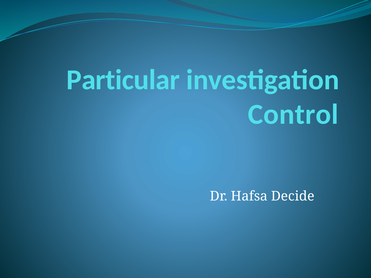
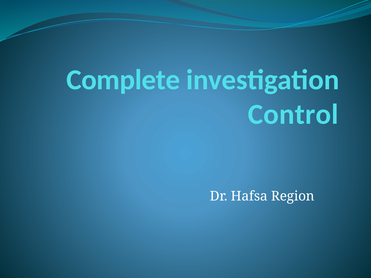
Particular: Particular -> Complete (123, 80)
Decide: Decide -> Region (293, 196)
